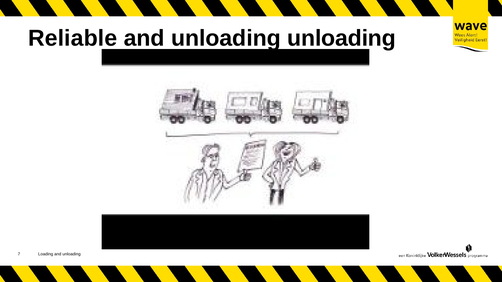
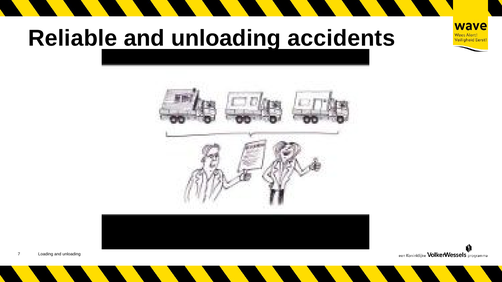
unloading: unloading -> accidents (341, 38)
